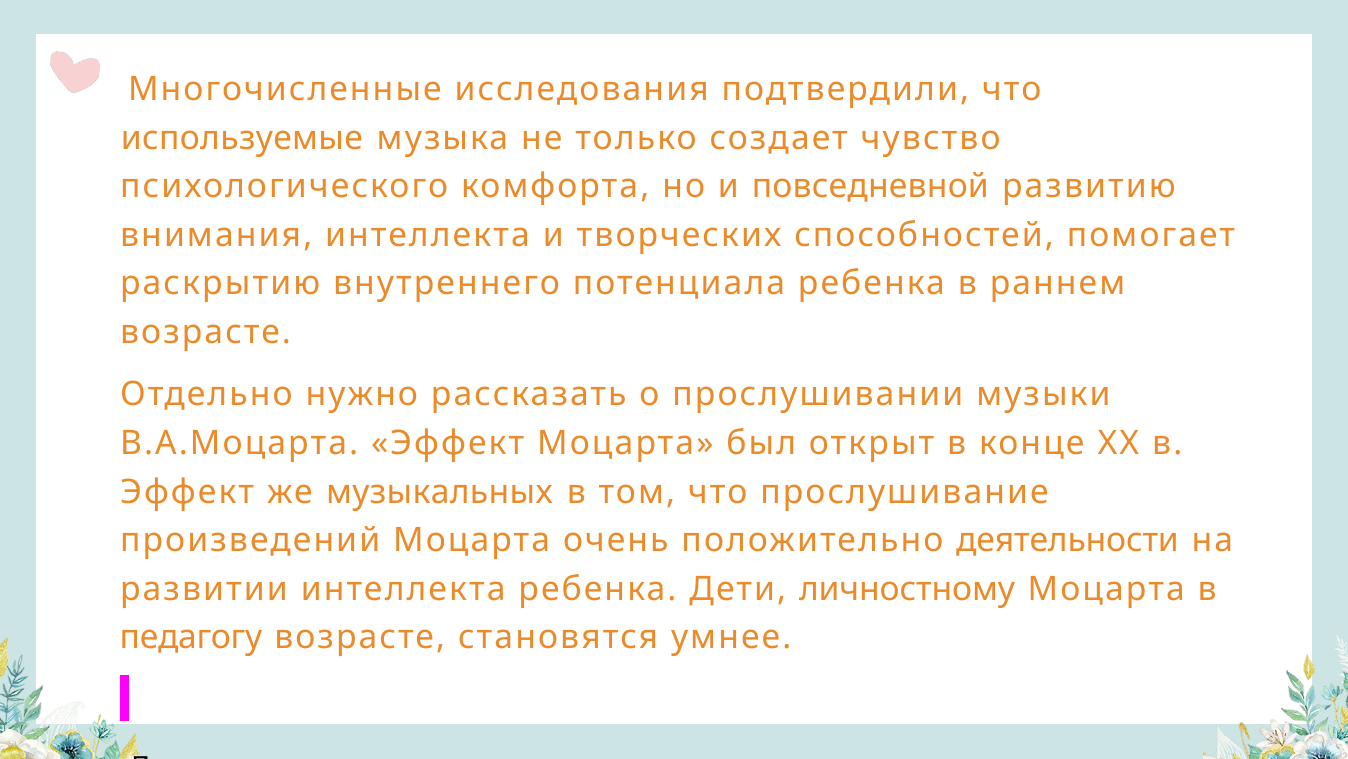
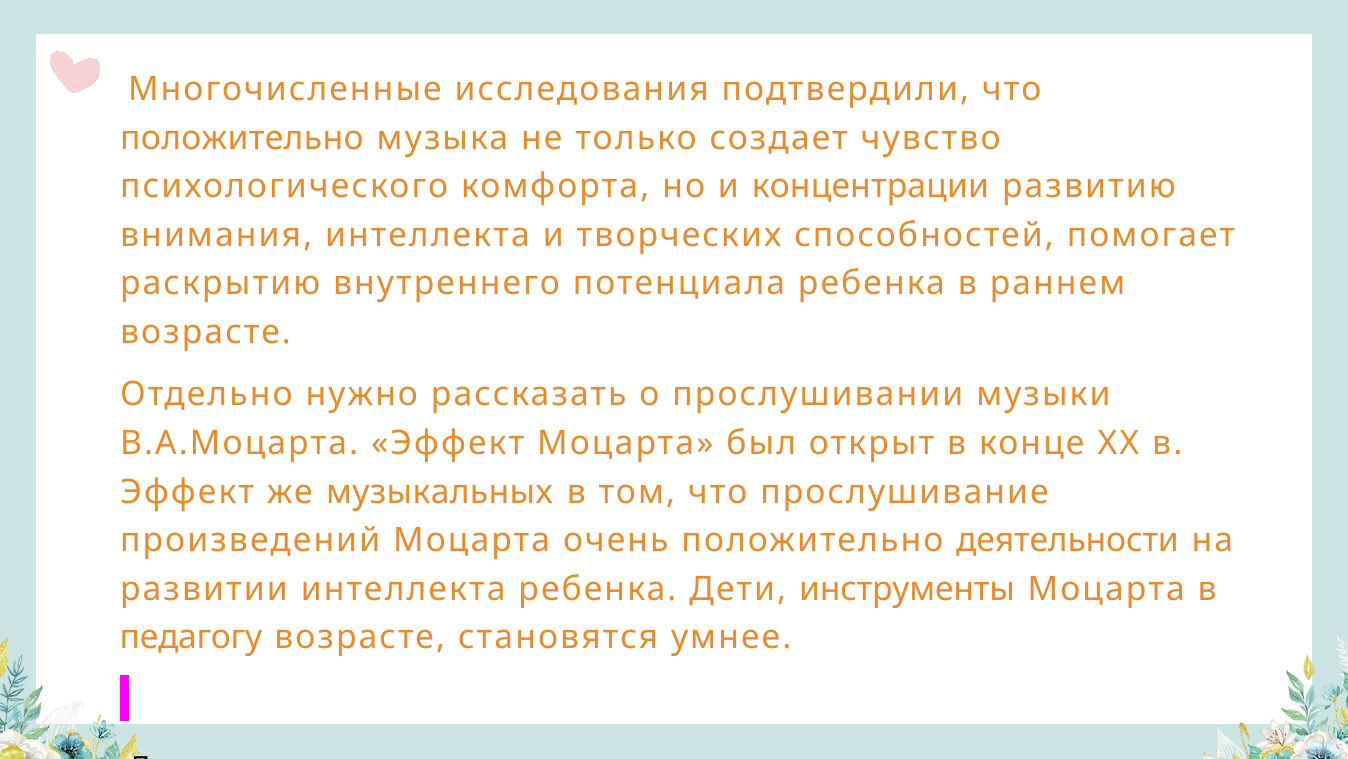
используемые: используемые -> положительно (242, 138)
повседневной: повседневной -> концентрации (870, 186)
личностному: личностному -> инструменты (907, 588)
